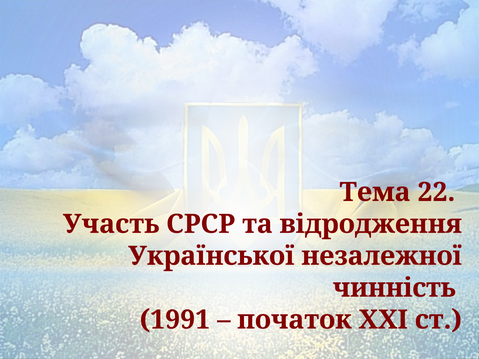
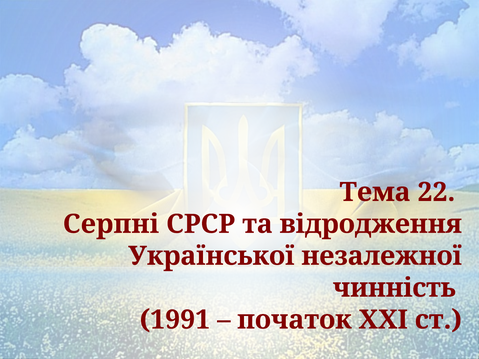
Участь: Участь -> Серпні (111, 224)
